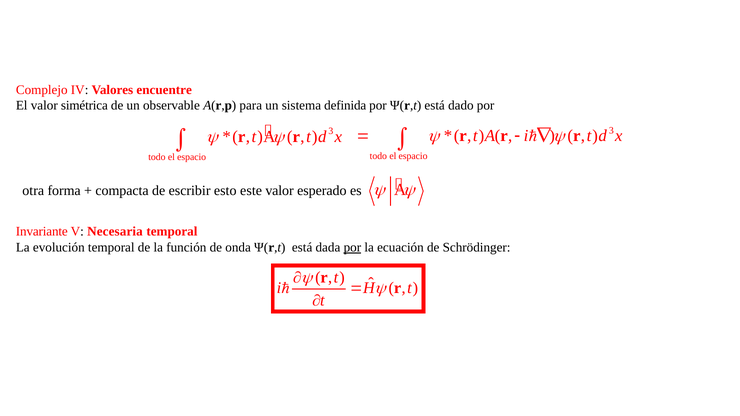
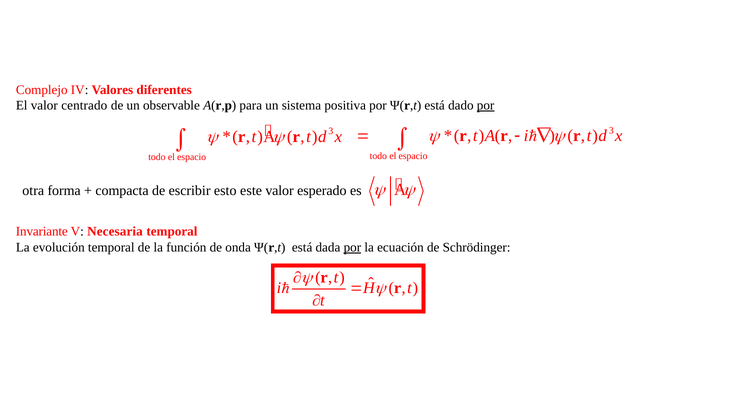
encuentre: encuentre -> diferentes (164, 90)
simétrica: simétrica -> centrado (84, 106)
definida: definida -> positiva (345, 106)
por underline: none -> present (486, 106)
